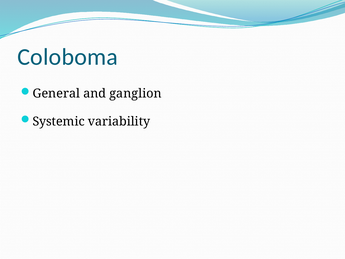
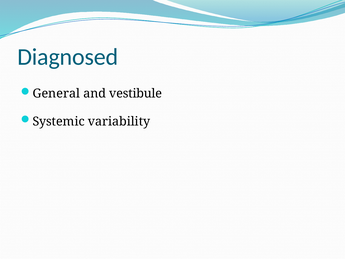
Coloboma: Coloboma -> Diagnosed (68, 57)
ganglion: ganglion -> vestibule (136, 94)
